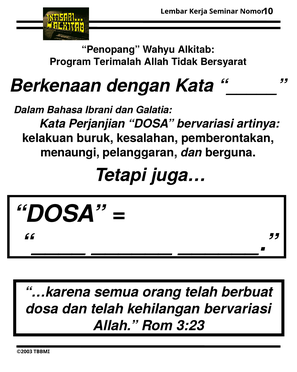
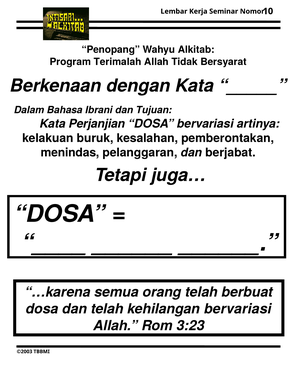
Galatia: Galatia -> Tujuan (154, 110)
menaungi: menaungi -> menindas (70, 152)
berguna: berguna -> berjabat (231, 152)
